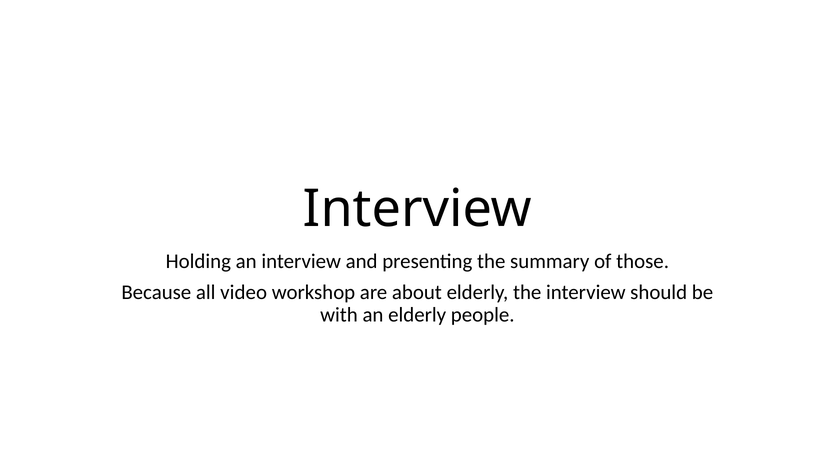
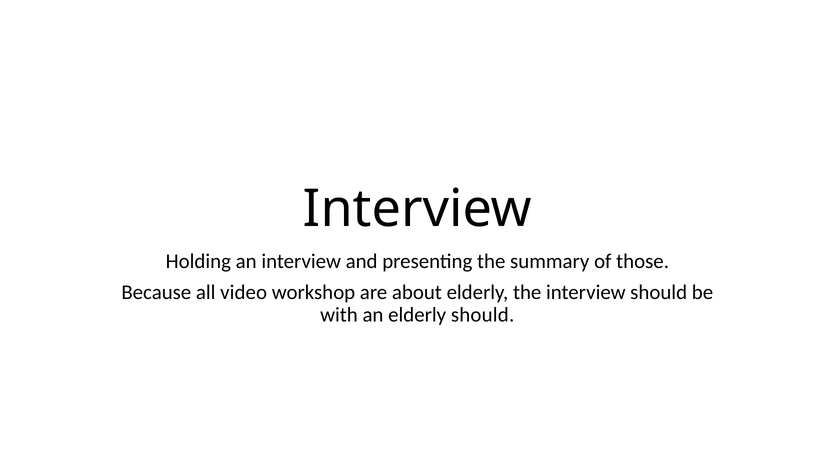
elderly people: people -> should (483, 315)
